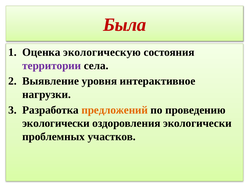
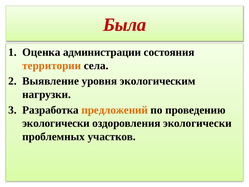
экологическую: экологическую -> администрации (102, 52)
территории colour: purple -> orange (52, 66)
интерактивное: интерактивное -> экологическим (158, 81)
